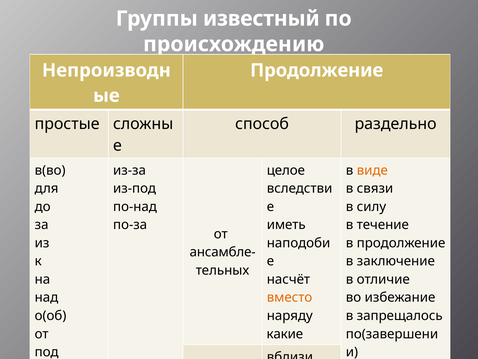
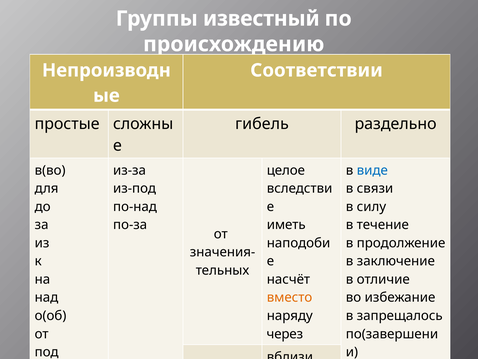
Продолжение: Продолжение -> Соответствии (317, 70)
способ: способ -> гибель (262, 124)
виде colour: orange -> blue (372, 170)
ансамбле-: ансамбле- -> значения- (223, 252)
какие: какие -> через (285, 334)
